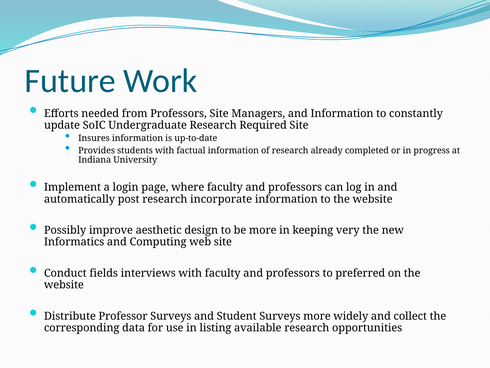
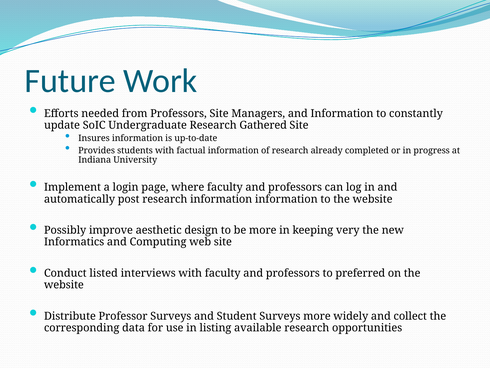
Required: Required -> Gathered (263, 125)
research incorporate: incorporate -> information (221, 199)
fields: fields -> listed (104, 273)
